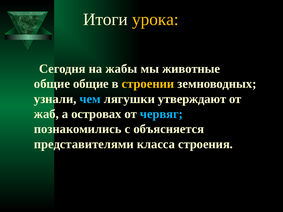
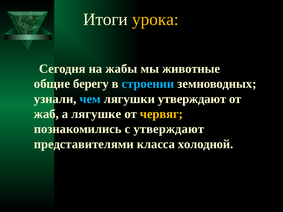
общие общие: общие -> берегу (91, 84)
строении colour: yellow -> light blue (148, 84)
островах: островах -> лягушке (96, 114)
червяг colour: light blue -> yellow (161, 114)
с объясняется: объясняется -> утверждают (169, 129)
строения: строения -> холодной (206, 144)
